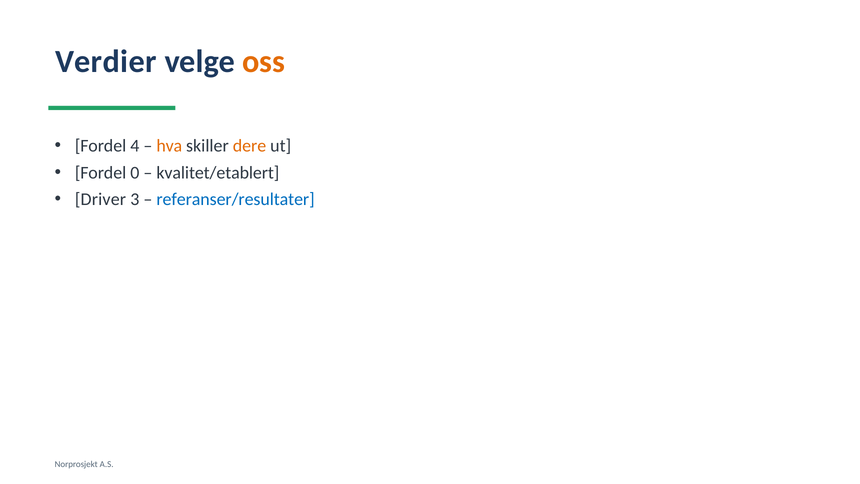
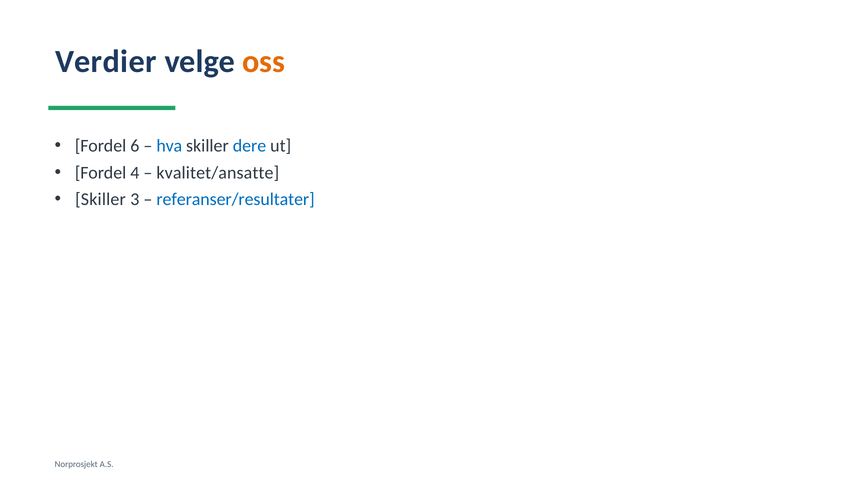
4: 4 -> 6 (135, 146)
hva colour: orange -> blue (169, 146)
dere colour: orange -> blue (249, 146)
0: 0 -> 4 (135, 173)
kvalitet/etablert: kvalitet/etablert -> kvalitet/ansatte (218, 173)
Driver: Driver -> Skiller (100, 199)
